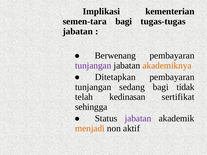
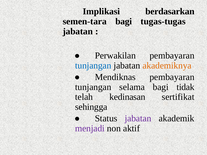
kementerian: kementerian -> berdasarkan (170, 11)
Berwenang: Berwenang -> Perwakilan (115, 56)
tunjangan colour: purple -> blue (93, 66)
Ditetapkan: Ditetapkan -> Mendiknas (115, 77)
sedang: sedang -> selama (132, 87)
menjadi colour: orange -> purple (90, 129)
